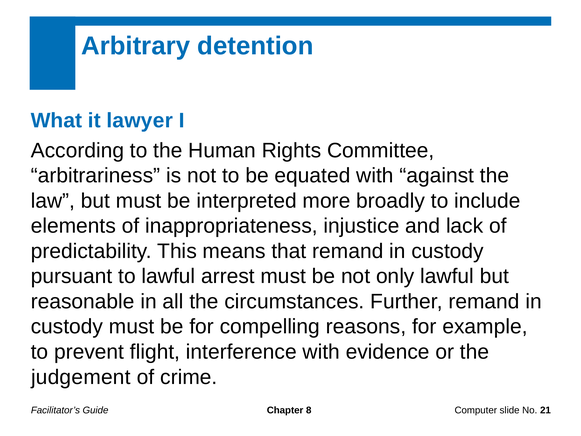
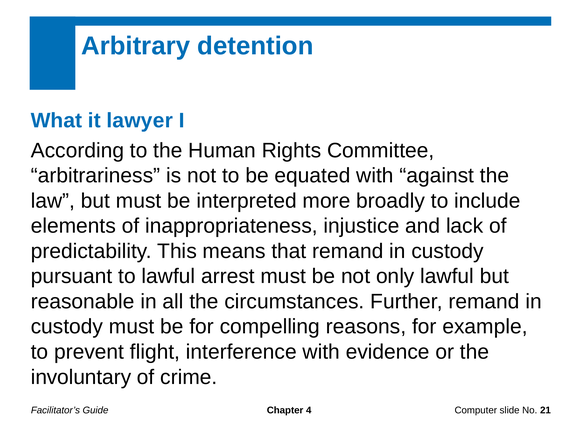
judgement: judgement -> involuntary (81, 377)
8: 8 -> 4 (309, 410)
